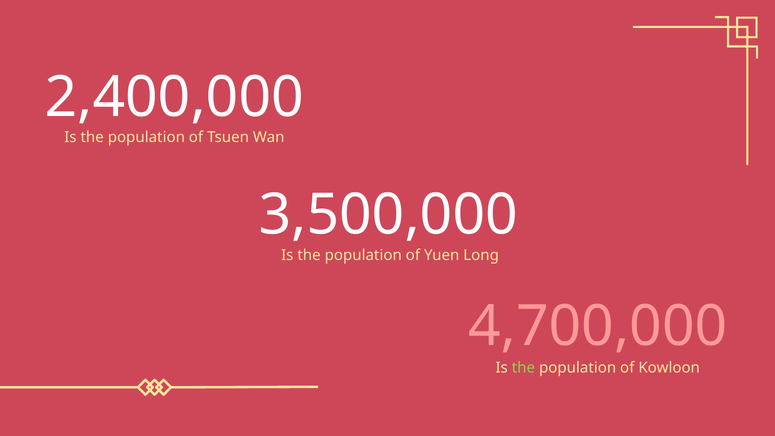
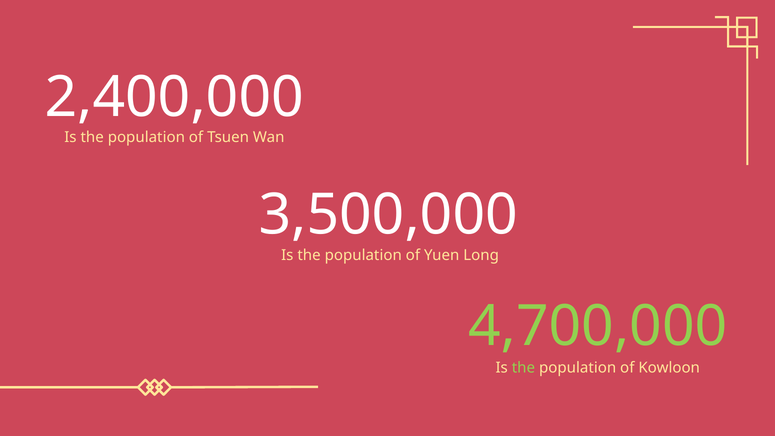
4,700,000 colour: pink -> light green (598, 327)
